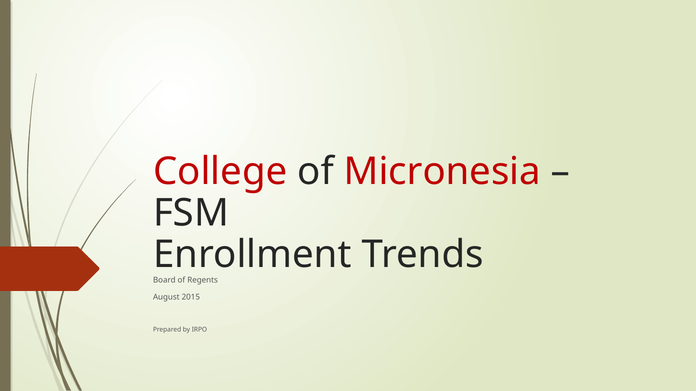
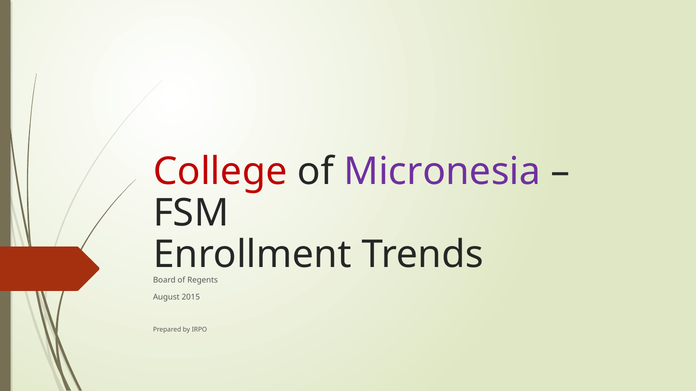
Micronesia colour: red -> purple (442, 172)
